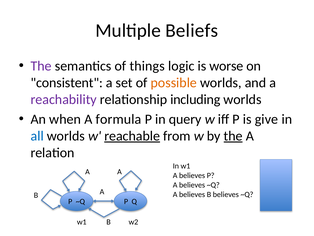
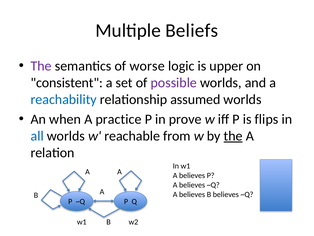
things: things -> worse (147, 66)
worse: worse -> upper (226, 66)
possible colour: orange -> purple (174, 83)
reachability colour: purple -> blue (64, 99)
including: including -> assumed (195, 99)
formula: formula -> practice (119, 119)
query: query -> prove (185, 119)
give: give -> flips (266, 119)
reachable underline: present -> none (132, 136)
